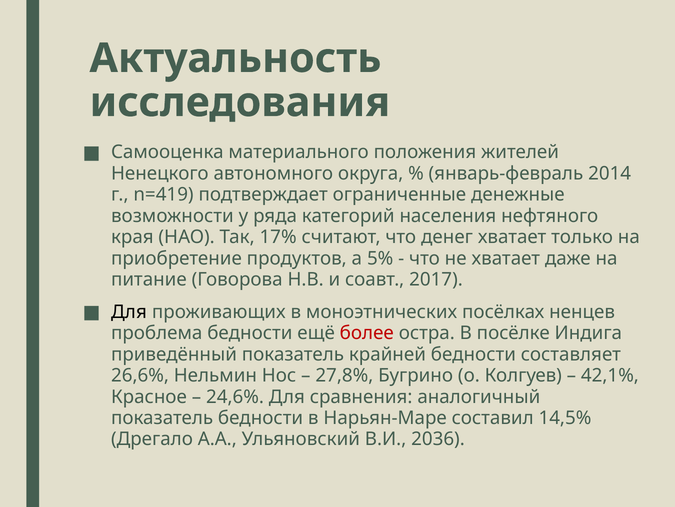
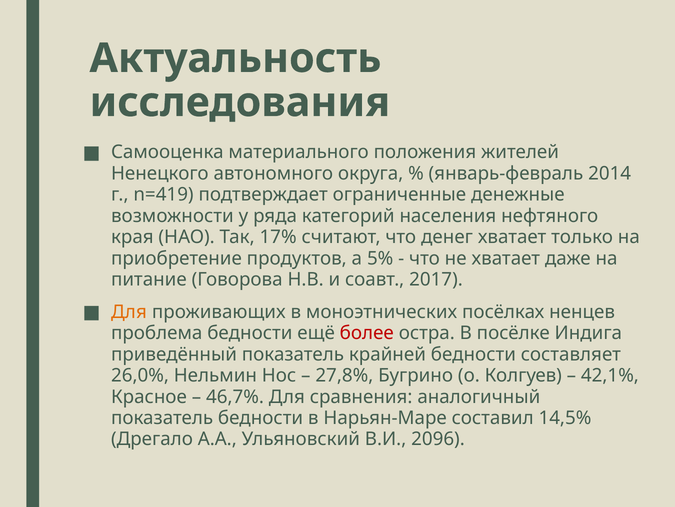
Для colour: black -> orange (129, 312)
26,6%: 26,6% -> 26,0% (140, 375)
24,6%: 24,6% -> 46,7% (235, 396)
2036: 2036 -> 2096 (438, 439)
